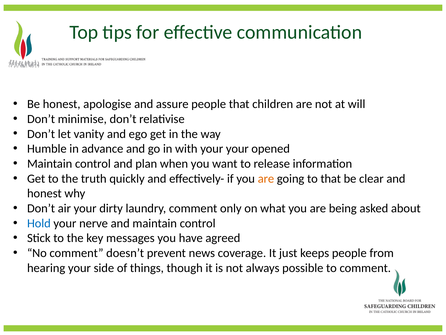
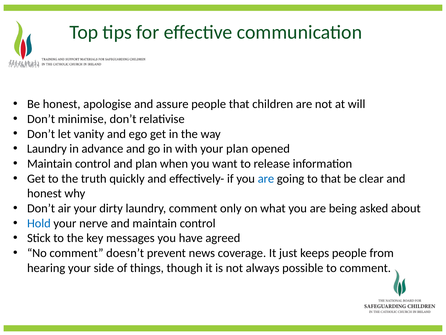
Humble: Humble -> Laundry (47, 149)
your your: your -> plan (237, 149)
are colour: orange -> blue (266, 178)
